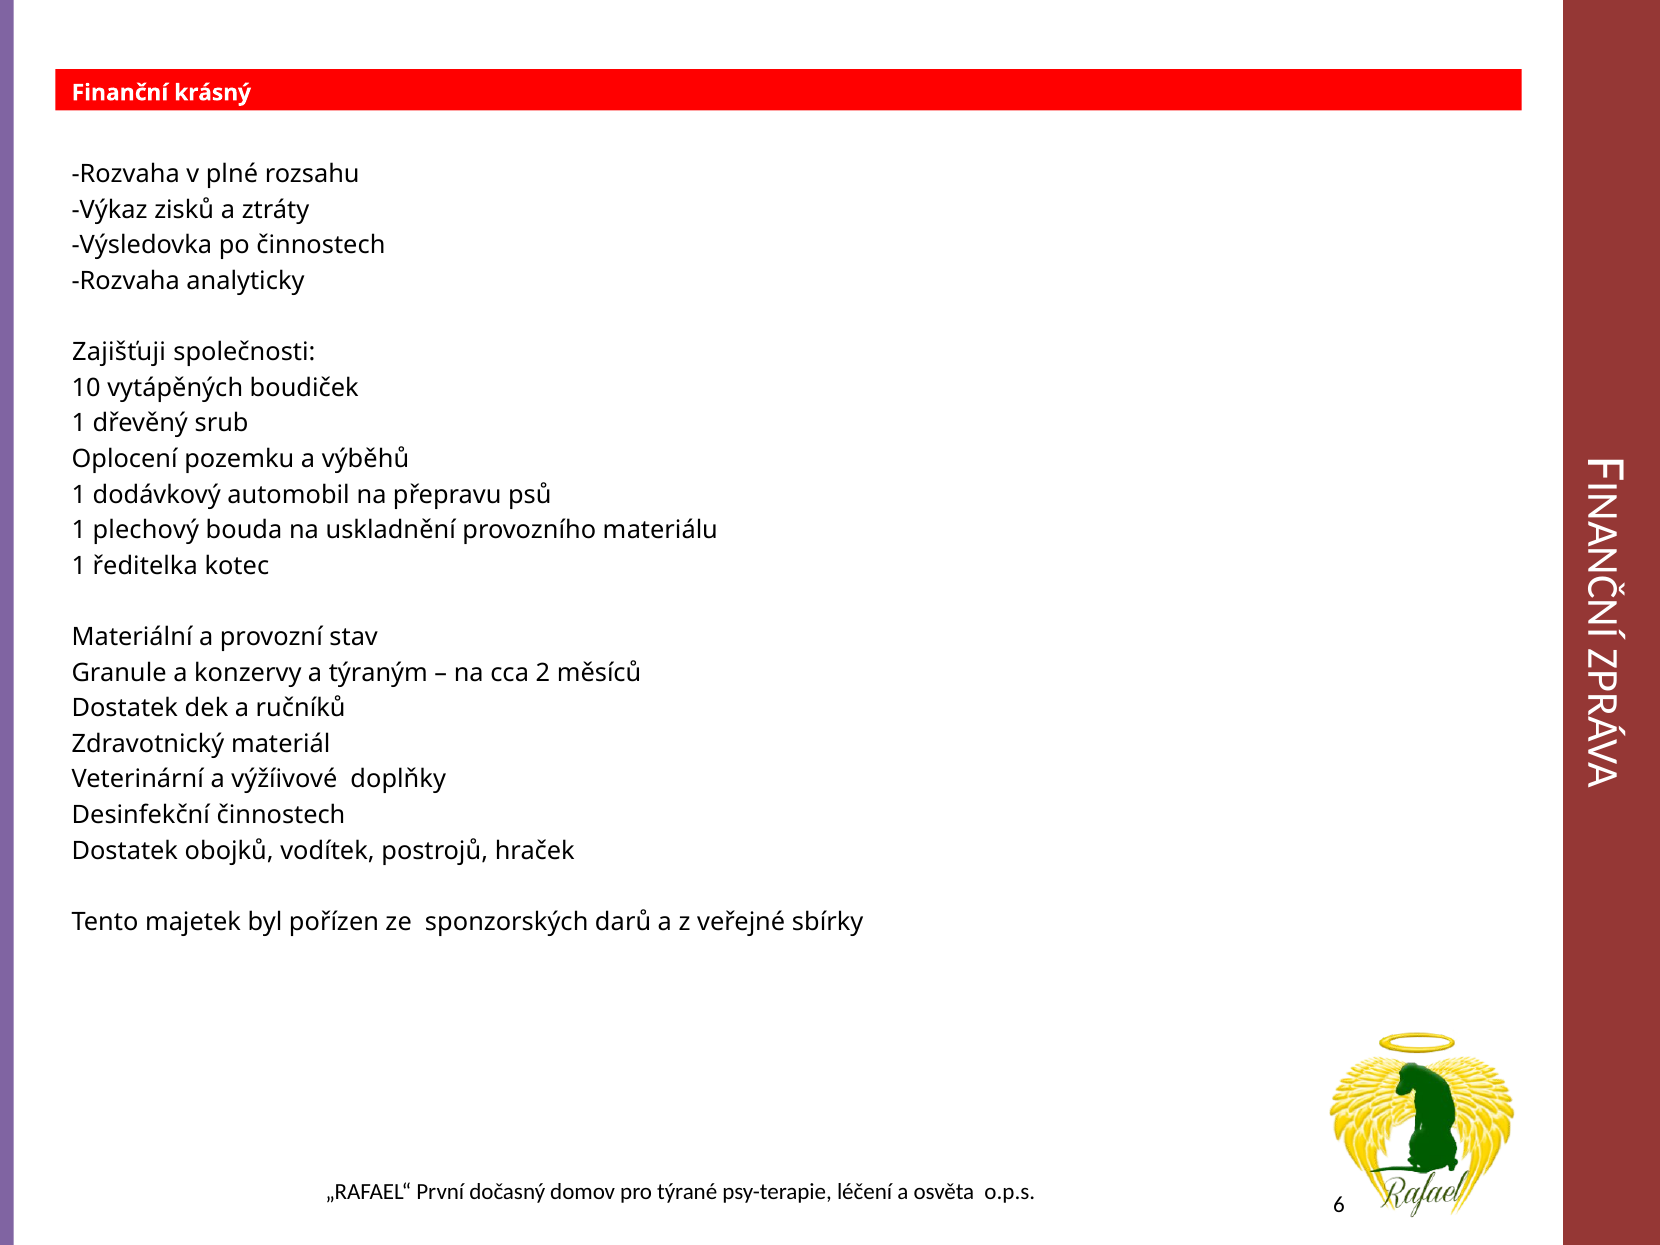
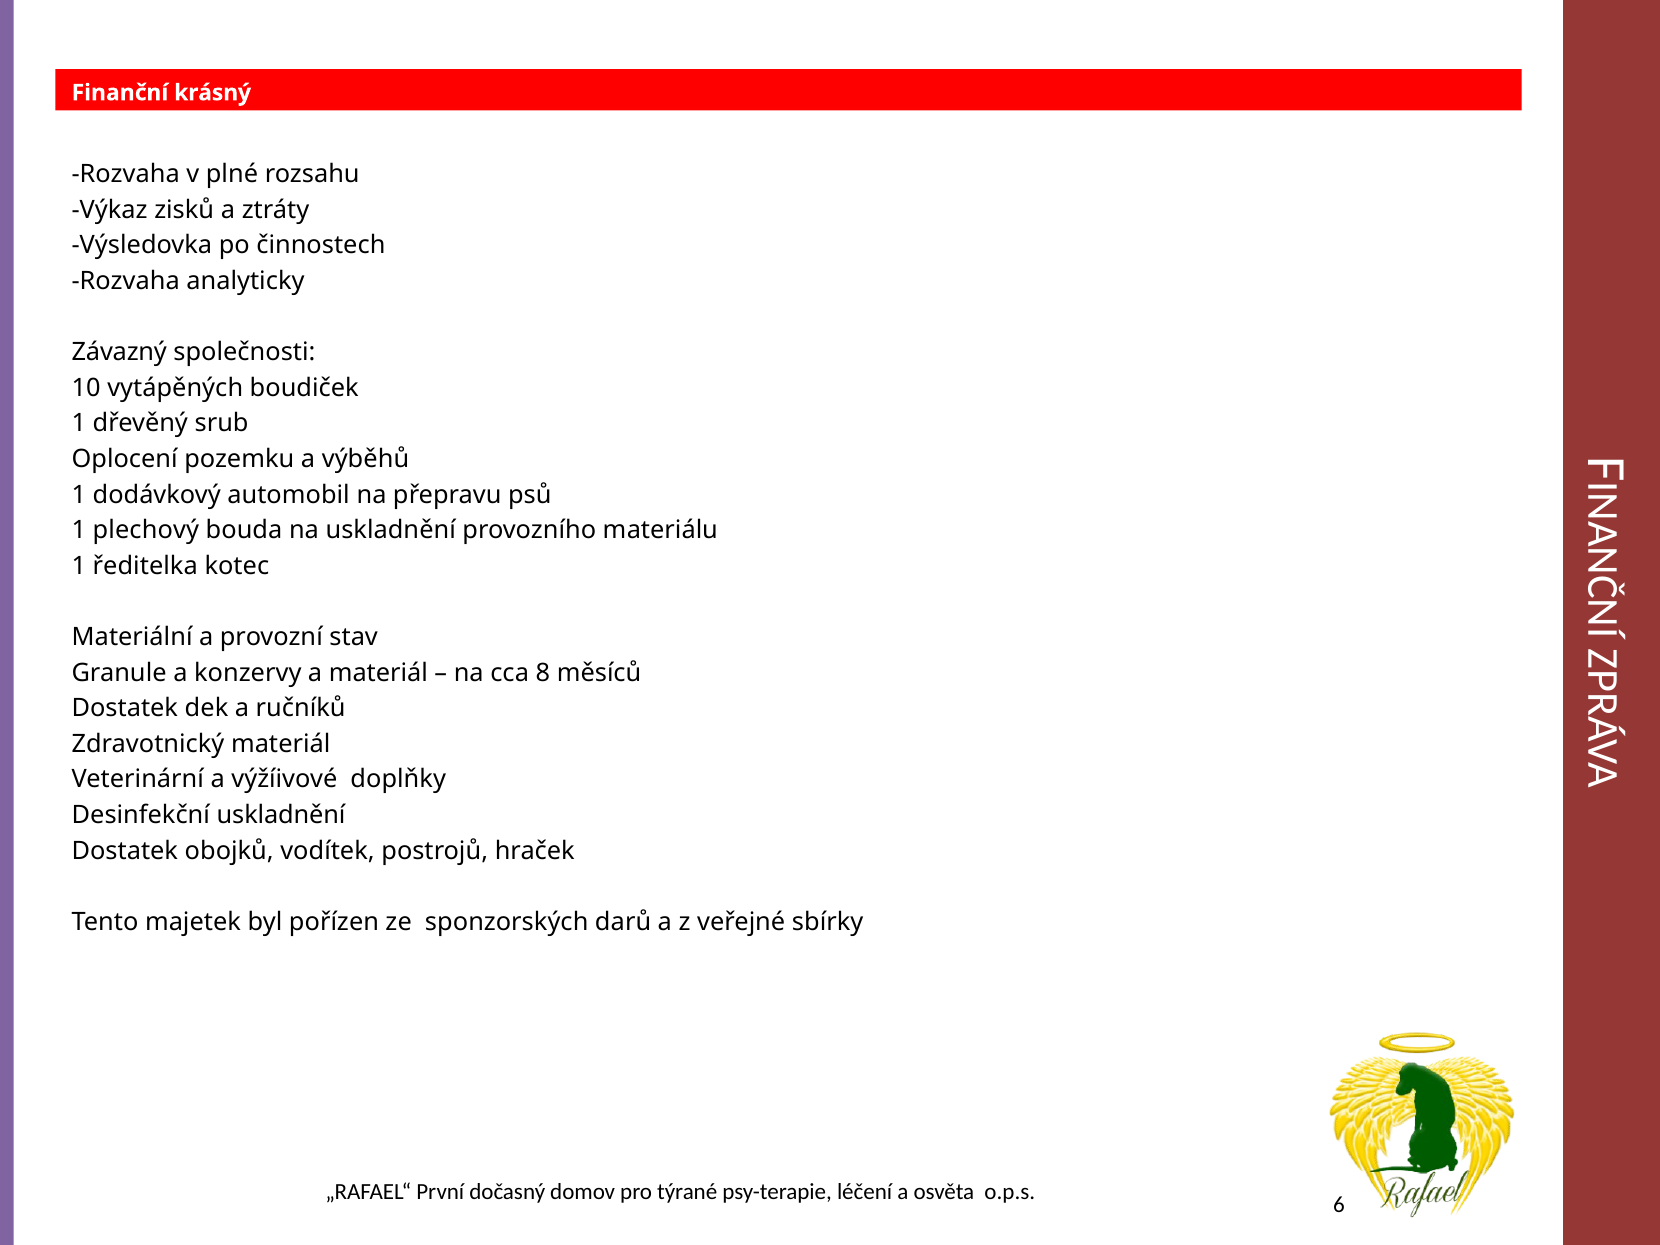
Zajišťuji: Zajišťuji -> Závazný (119, 352)
a týraným: týraným -> materiál (378, 673)
2: 2 -> 8 (543, 673)
Desinfekční činnostech: činnostech -> uskladnění (281, 815)
